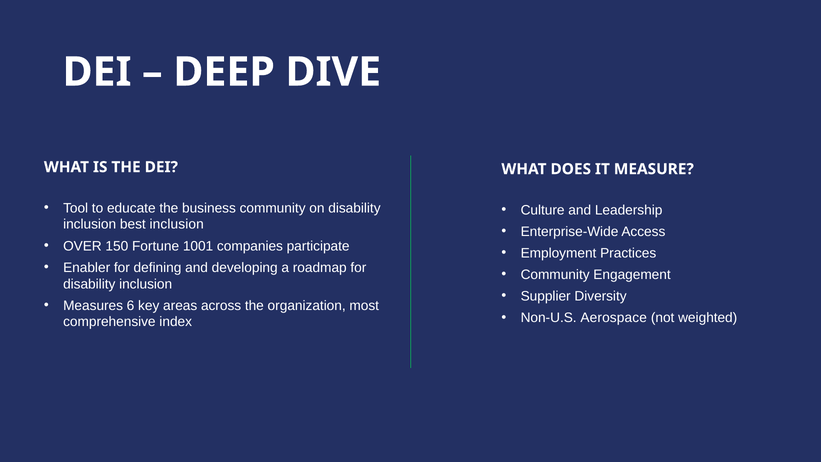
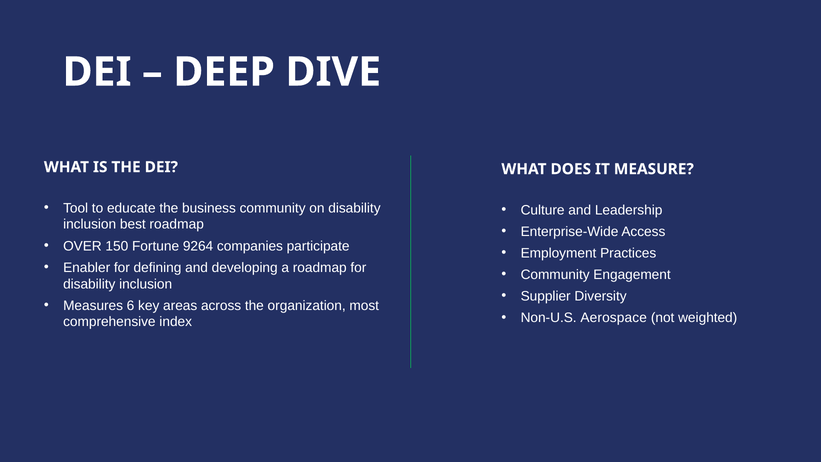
best inclusion: inclusion -> roadmap (177, 224)
1001: 1001 -> 9264 (198, 246)
